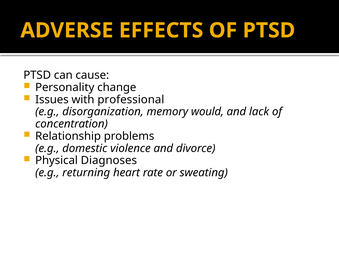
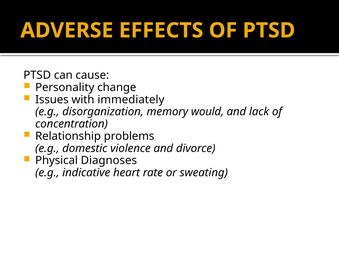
professional: professional -> immediately (131, 100)
returning: returning -> indicative (86, 173)
